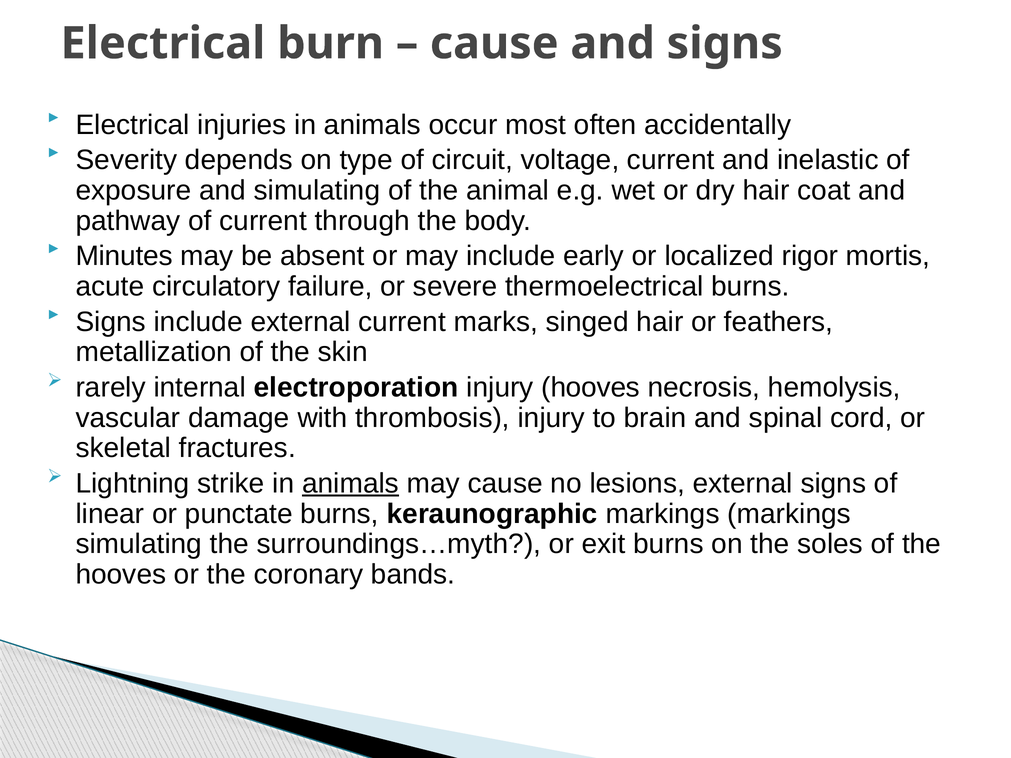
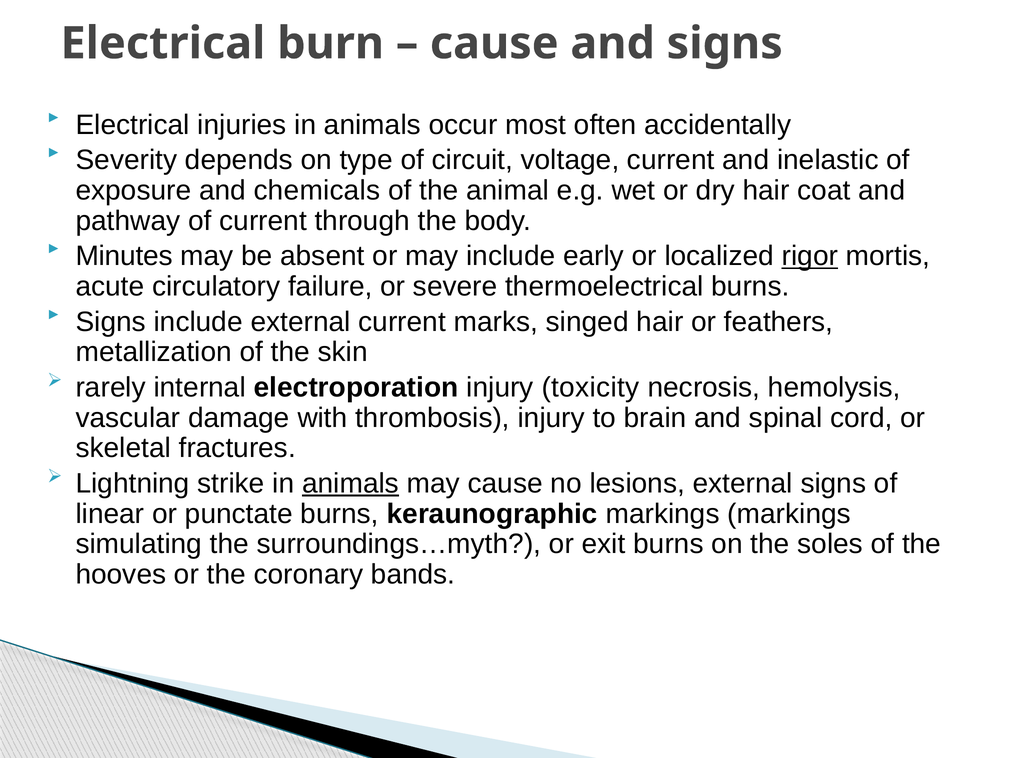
and simulating: simulating -> chemicals (317, 191)
rigor underline: none -> present (810, 256)
injury hooves: hooves -> toxicity (590, 388)
